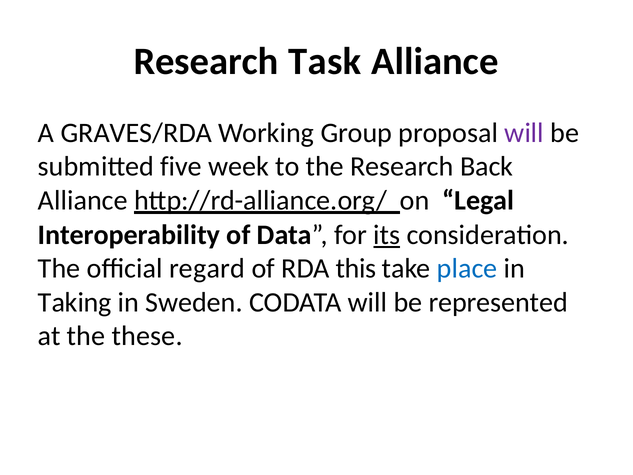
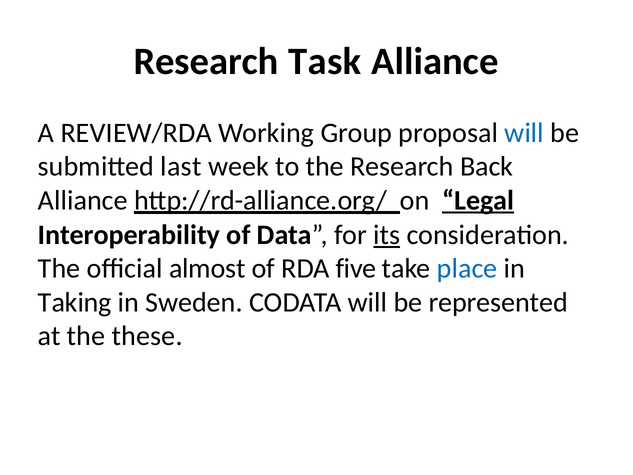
GRAVES/RDA: GRAVES/RDA -> REVIEW/RDA (136, 133)
will colour: purple -> blue (524, 133)
five: five -> last (181, 167)
Legal underline: none -> present (478, 200)
regard: regard -> almost (207, 268)
this: this -> five (356, 268)
